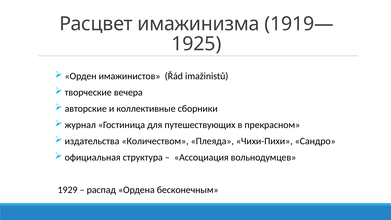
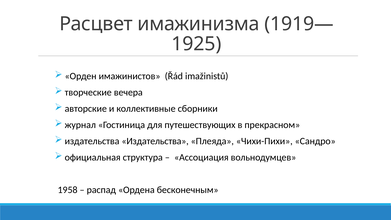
издательства Количеством: Количеством -> Издательства (155, 141)
1929: 1929 -> 1958 (68, 190)
